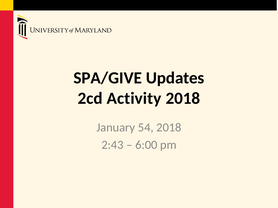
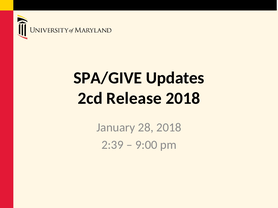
Activity: Activity -> Release (134, 98)
54: 54 -> 28 (146, 128)
2:43: 2:43 -> 2:39 (112, 145)
6:00: 6:00 -> 9:00 (146, 145)
